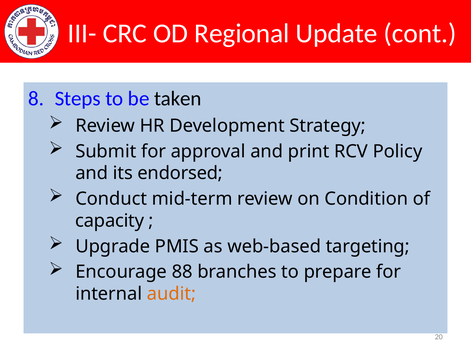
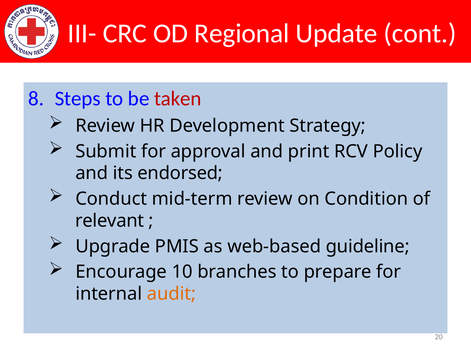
taken colour: black -> red (178, 99)
capacity: capacity -> relevant (110, 221)
targeting: targeting -> guideline (368, 247)
88: 88 -> 10 (182, 272)
